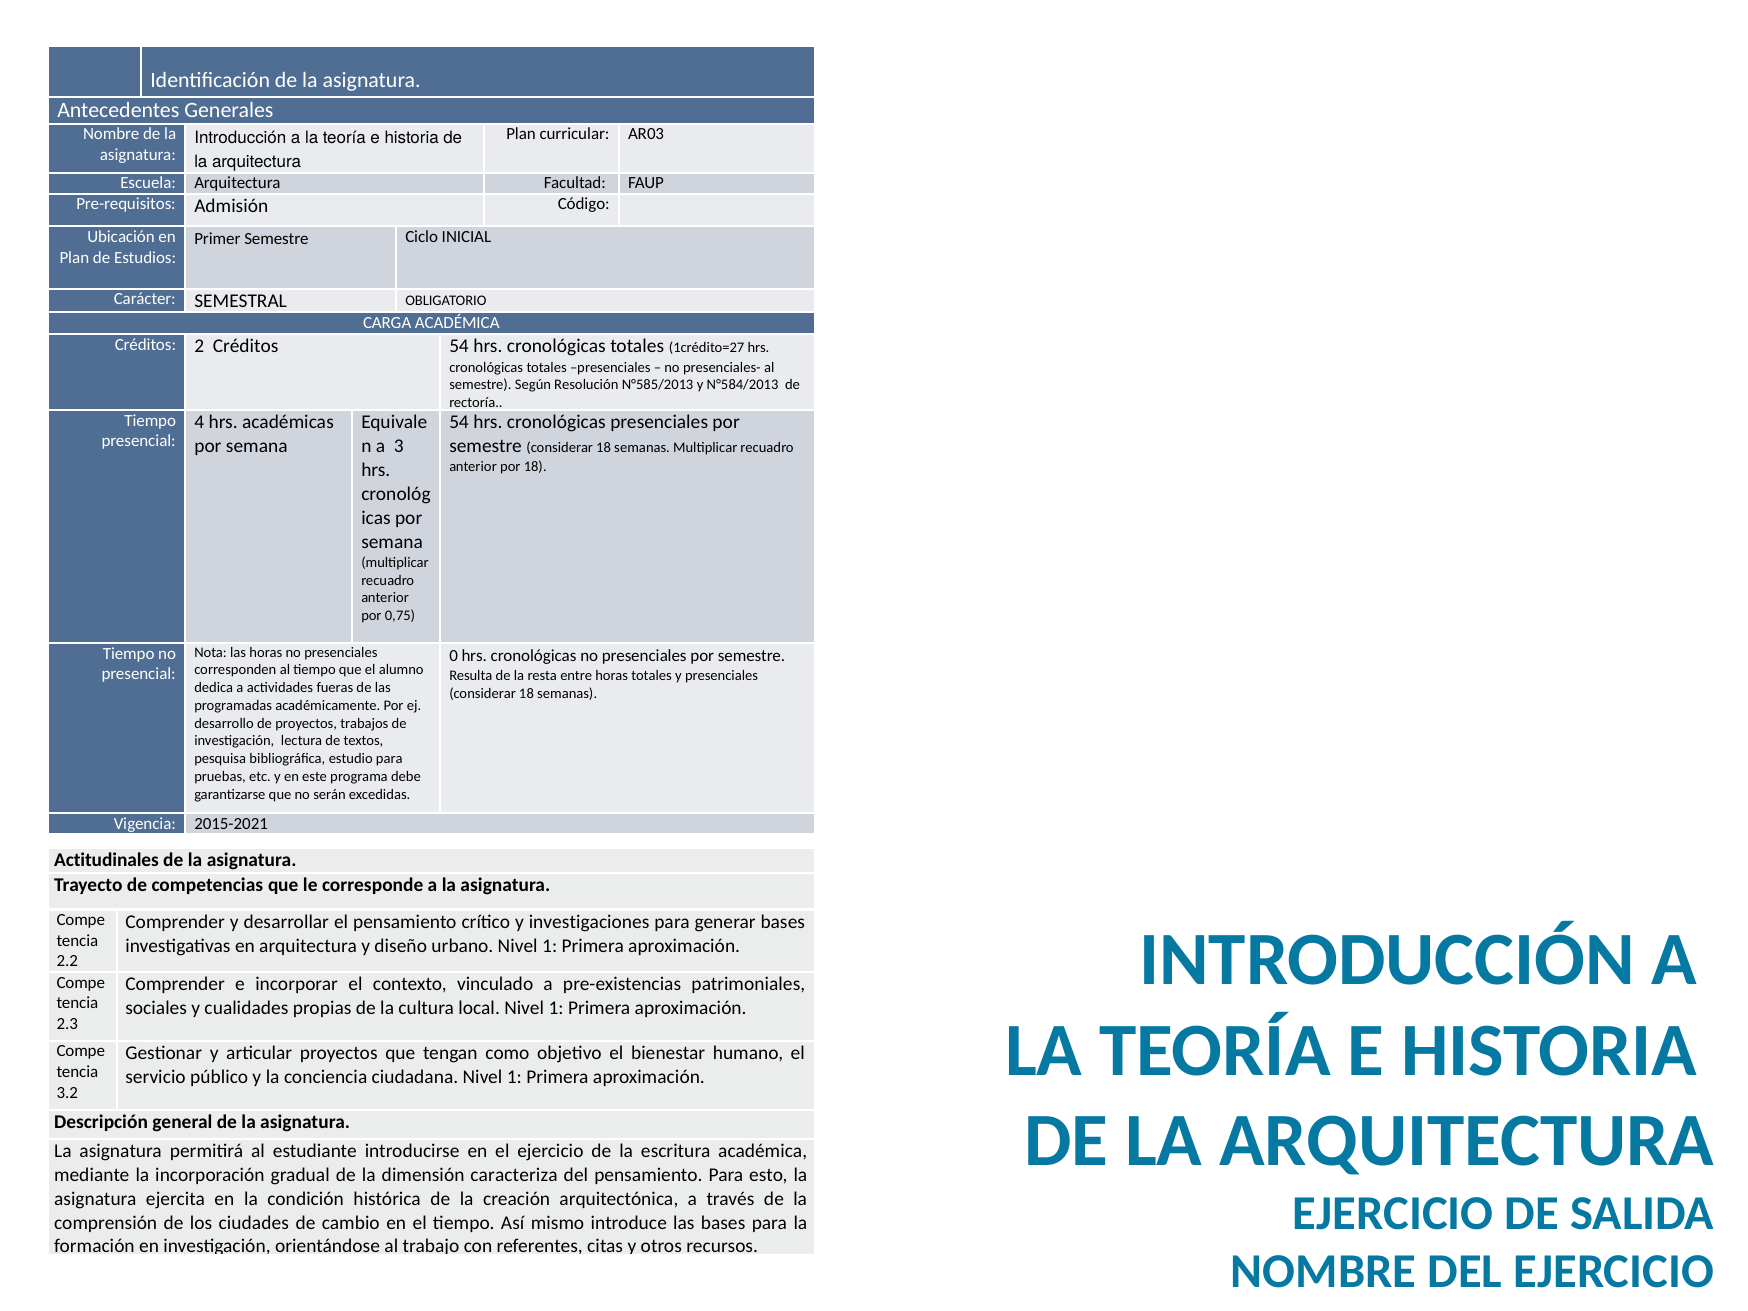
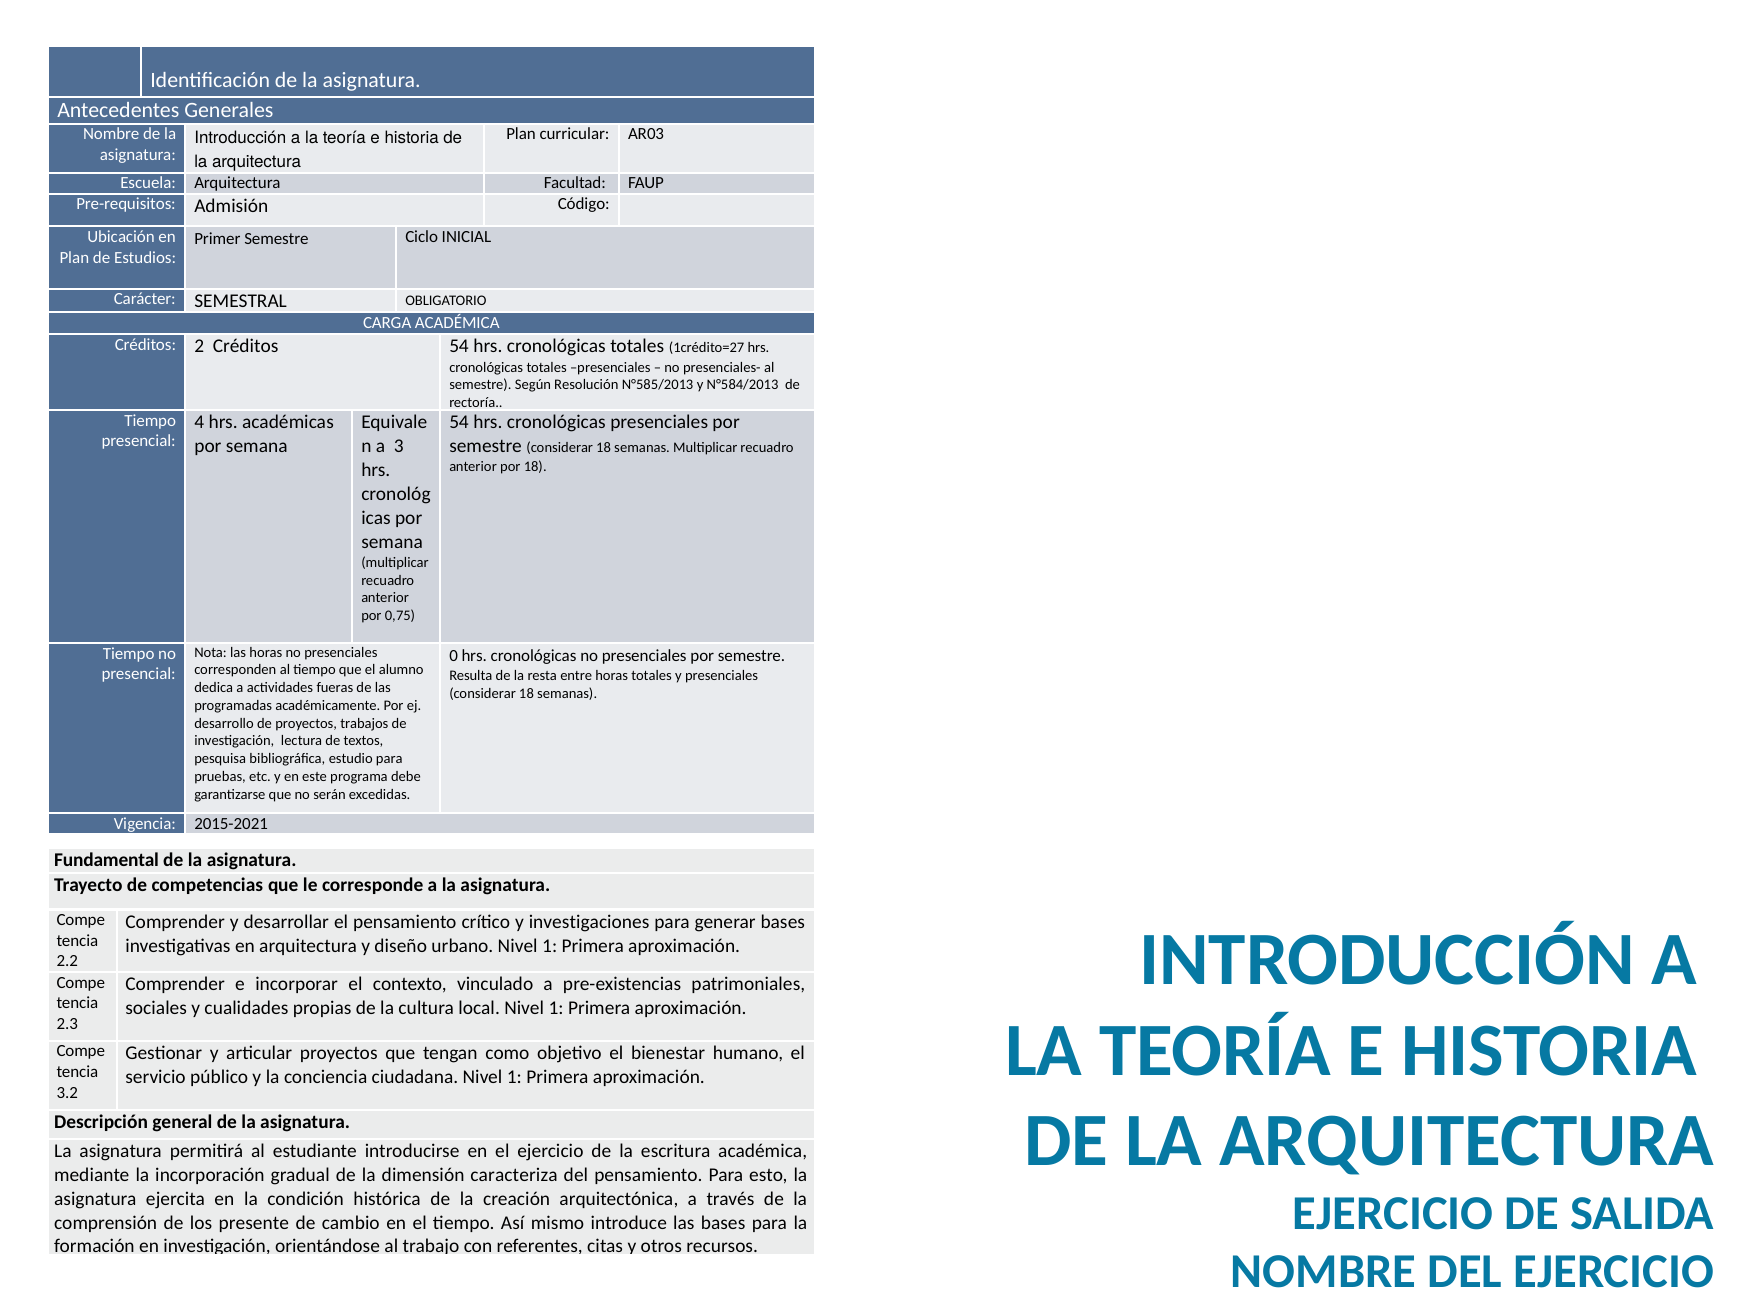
Actitudinales: Actitudinales -> Fundamental (107, 860)
ciudades: ciudades -> presente (254, 1223)
